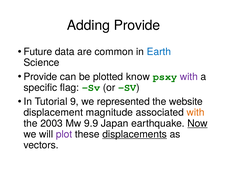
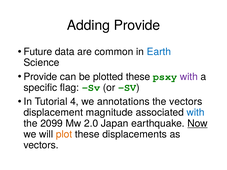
plotted know: know -> these (138, 77)
9: 9 -> 4 (74, 102)
represented: represented -> annotations (123, 102)
the website: website -> vectors (186, 102)
with colour: orange -> blue (196, 113)
2003: 2003 -> 2099 (52, 124)
9.9: 9.9 -> 2.0 (91, 124)
plot colour: purple -> orange (64, 134)
displacements underline: present -> none (135, 134)
